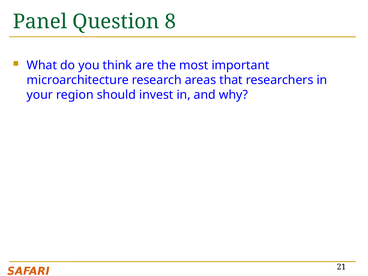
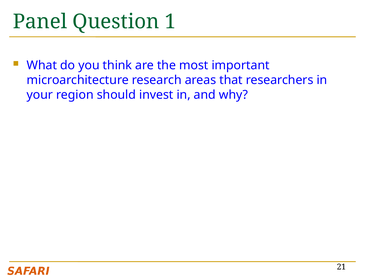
8: 8 -> 1 (170, 22)
